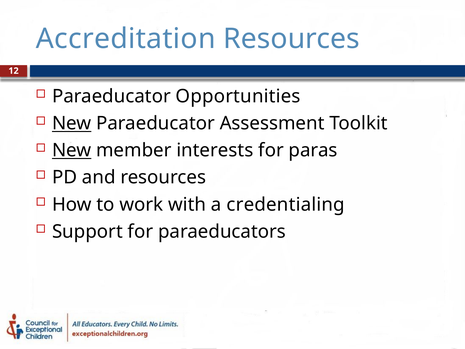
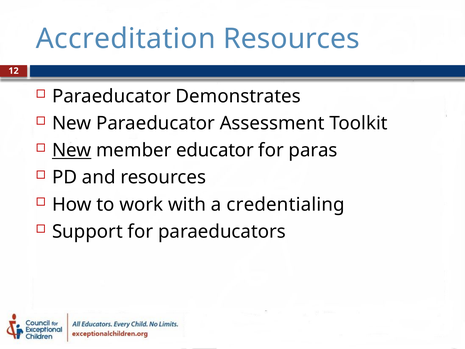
Opportunities: Opportunities -> Demonstrates (238, 96)
New underline: present -> none (72, 123)
interests: interests -> educator (215, 150)
